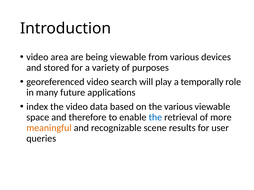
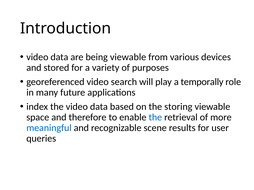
area: area -> data (59, 57)
the various: various -> storing (178, 107)
meaningful colour: orange -> blue (49, 128)
